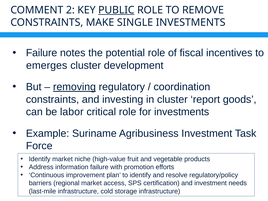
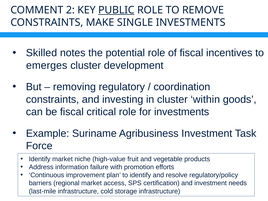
Failure: Failure -> Skilled (41, 53)
removing underline: present -> none (74, 87)
report: report -> within (205, 99)
be labor: labor -> fiscal (72, 112)
